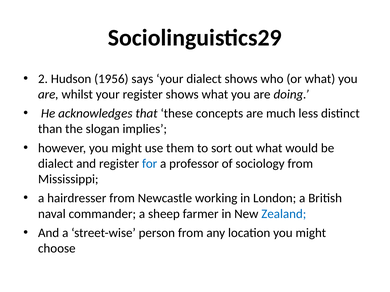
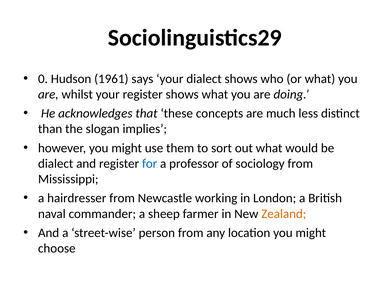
2: 2 -> 0 (43, 79)
1956: 1956 -> 1961 (111, 79)
Zealand colour: blue -> orange (284, 214)
